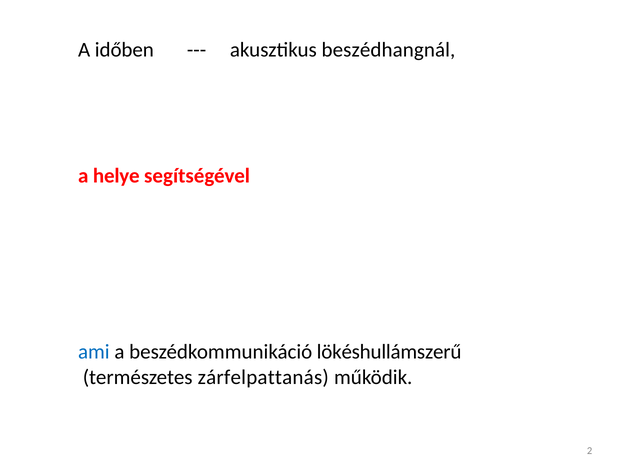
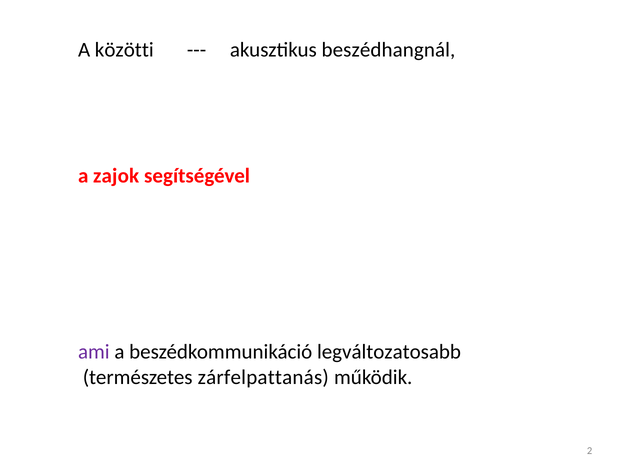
időben: időben -> közötti (124, 50)
helye: helye -> zajok (116, 176)
ami colour: blue -> purple (94, 352)
lökéshullámszerű: lökéshullámszerű -> legváltozatosabb (389, 352)
